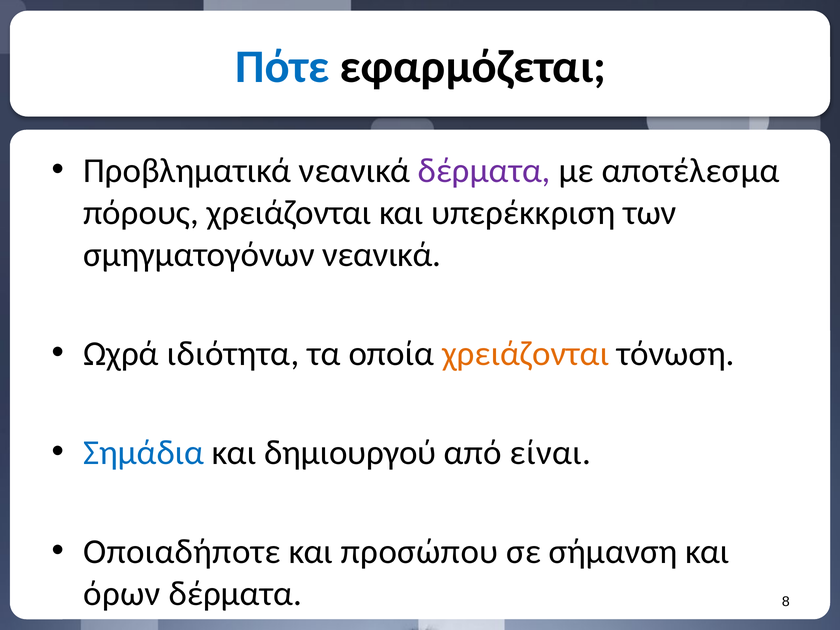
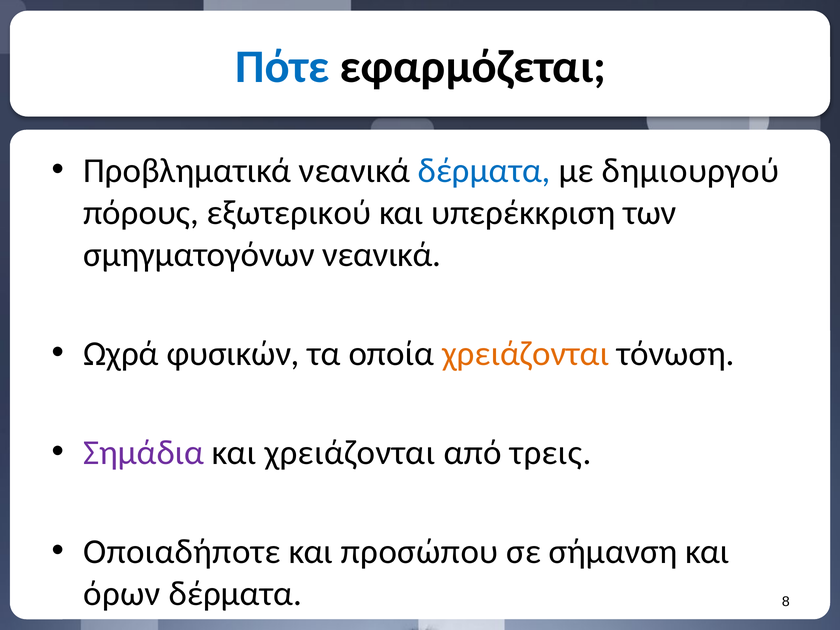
δέρματα colour: purple -> blue (484, 171)
αποτέλεσμα: αποτέλεσμα -> δημιουργού (691, 171)
πόρους χρειάζονται: χρειάζονται -> εξωτερικού (289, 213)
ιδιότητα: ιδιότητα -> φυσικών (233, 354)
Σημάδια colour: blue -> purple (144, 453)
και δημιουργού: δημιουργού -> χρειάζονται (350, 453)
είναι: είναι -> τρεις (551, 453)
